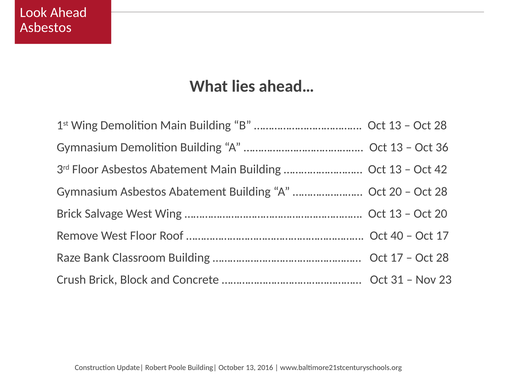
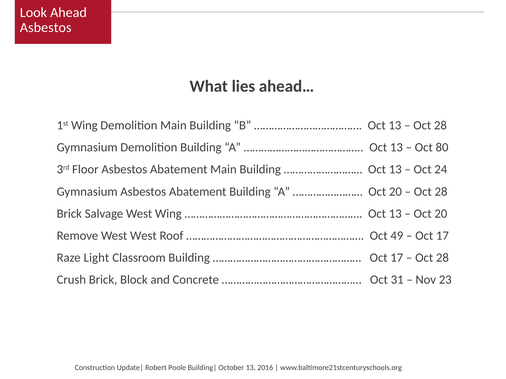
36: 36 -> 80 (442, 148)
42: 42 -> 24 (441, 170)
West Floor: Floor -> West (143, 236)
40: 40 -> 49 (397, 236)
Bank: Bank -> Light (96, 258)
